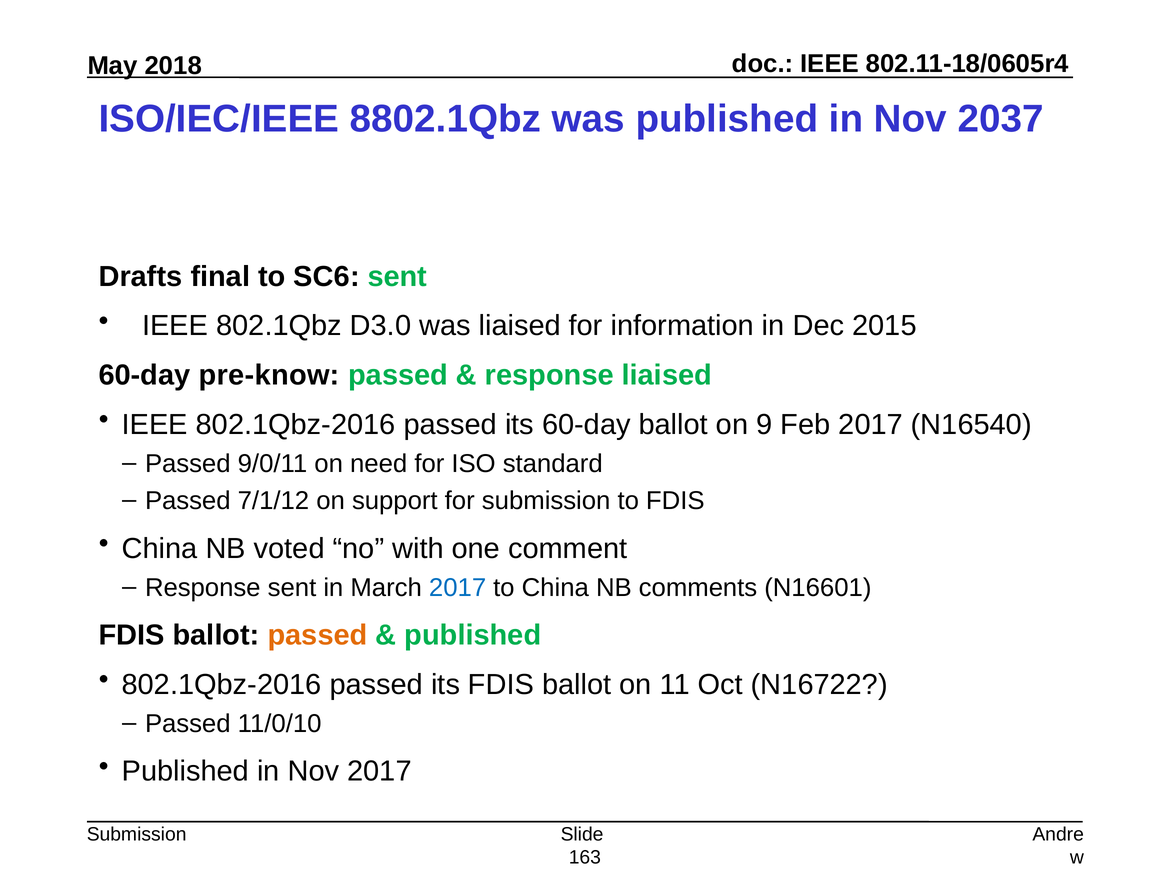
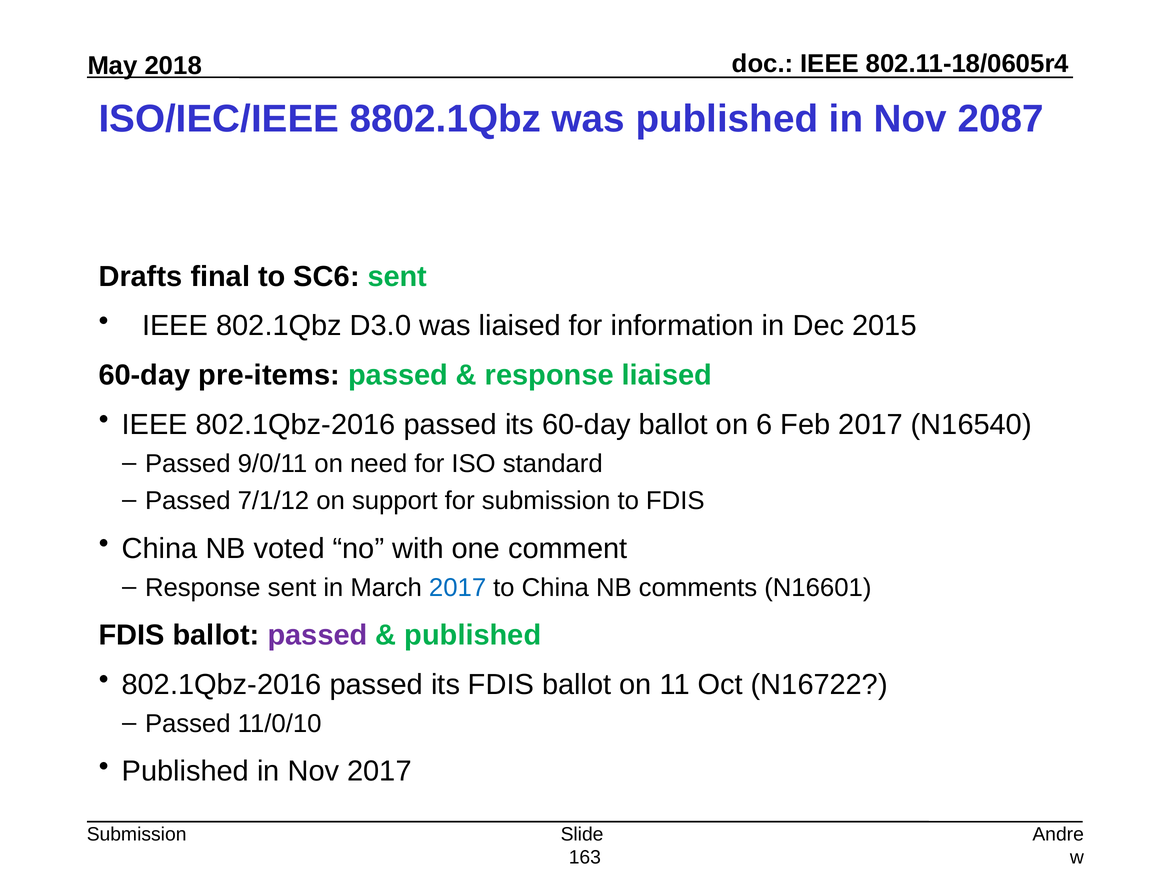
2037: 2037 -> 2087 (1001, 119)
pre-know: pre-know -> pre-items (269, 375)
9: 9 -> 6 (764, 425)
passed colour: orange -> purple (318, 635)
